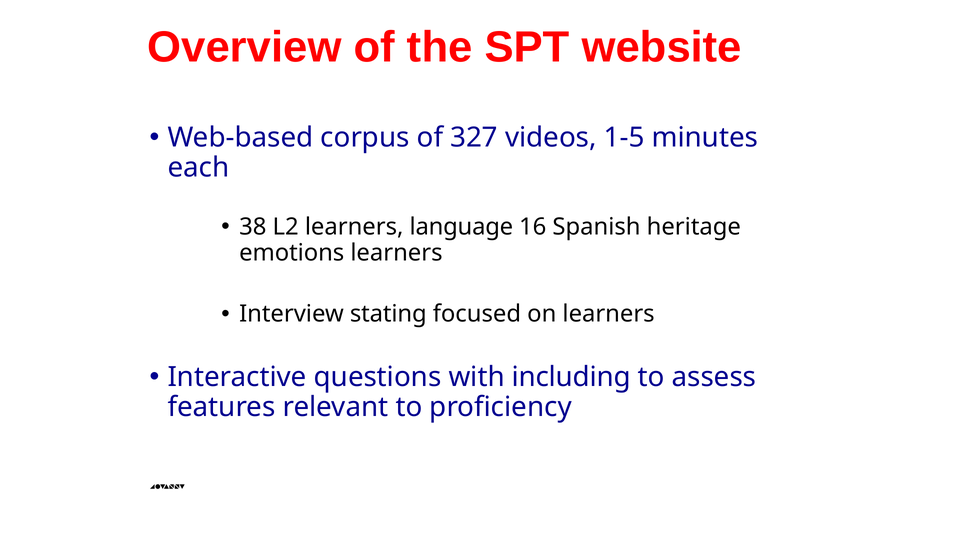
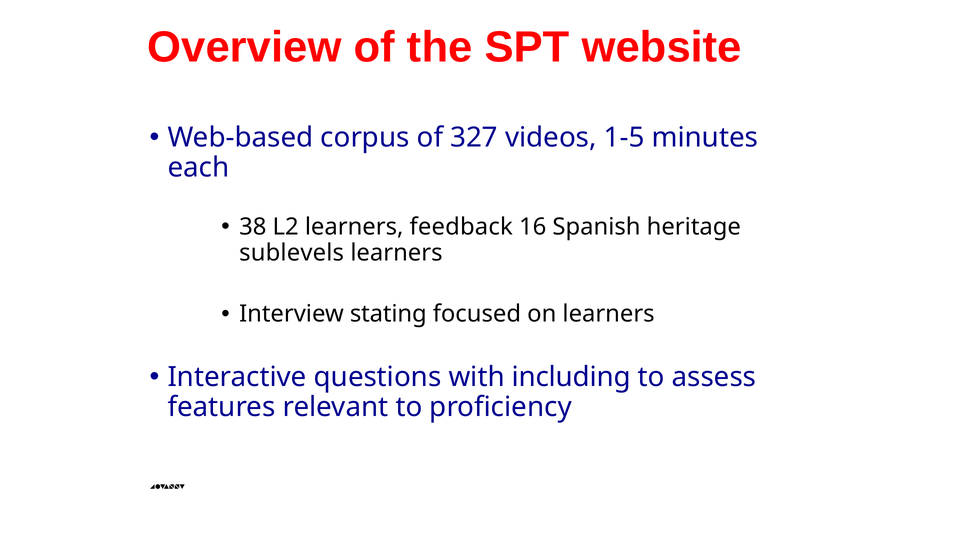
language: language -> feedback (461, 227)
emotions: emotions -> sublevels (292, 253)
